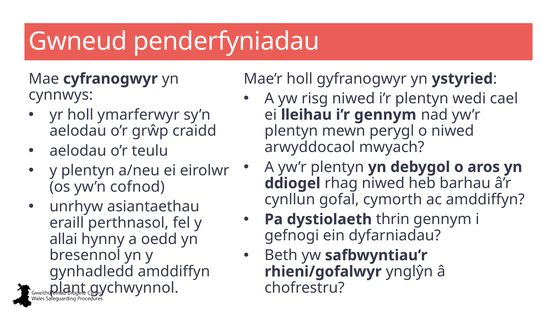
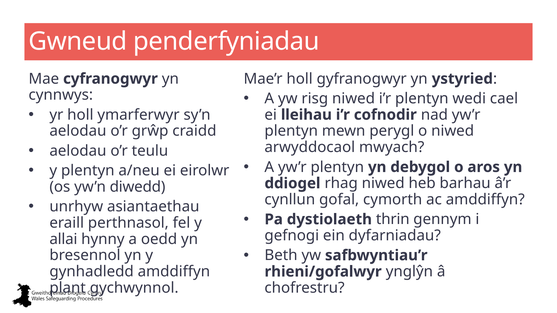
i’r gennym: gennym -> cofnodir (385, 115)
cofnod: cofnod -> diwedd (138, 187)
